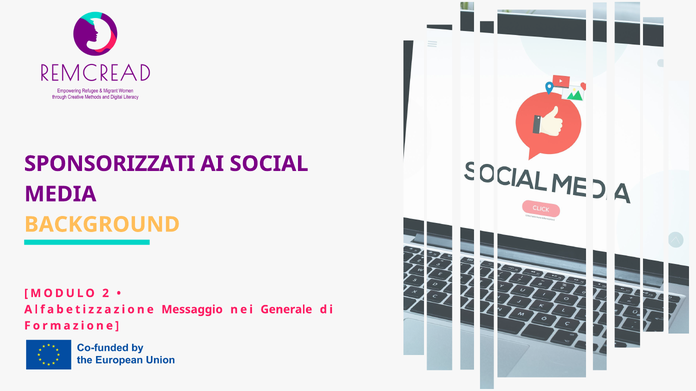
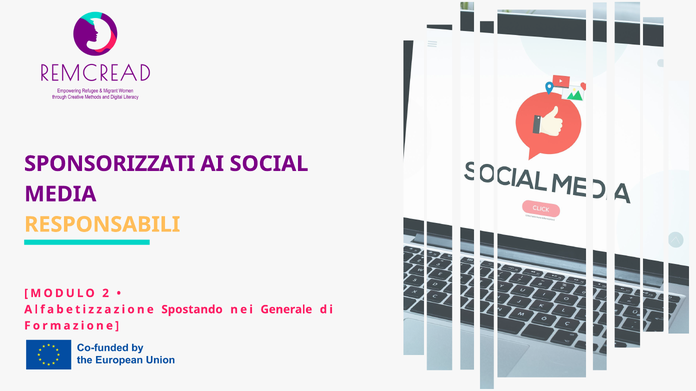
BACKGROUND: BACKGROUND -> RESPONSABILI (102, 225)
Messaggio: Messaggio -> Spostando (192, 310)
